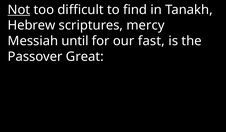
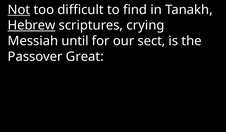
Hebrew underline: none -> present (32, 25)
mercy: mercy -> crying (145, 25)
fast: fast -> sect (151, 41)
